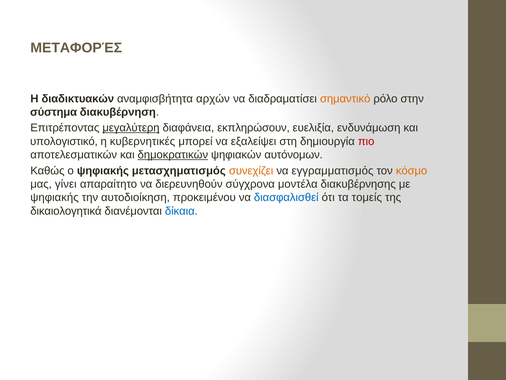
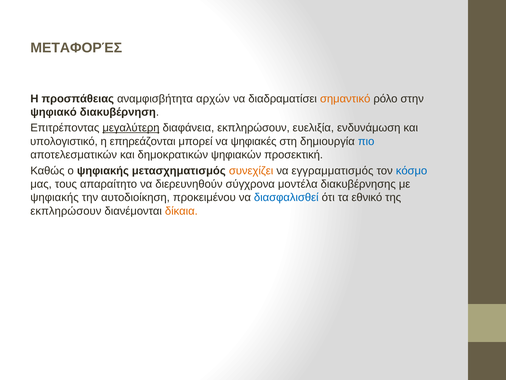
διαδικτυακών: διαδικτυακών -> προσπάθειας (78, 99)
σύστημα: σύστημα -> ψηφιακό (54, 112)
κυβερνητικές: κυβερνητικές -> επηρεάζονται (143, 141)
εξαλείψει: εξαλείψει -> ψηφιακές (254, 141)
πιο colour: red -> blue (366, 141)
δημοκρατικών underline: present -> none (173, 155)
αυτόνομων: αυτόνομων -> προσεκτική (294, 155)
κόσμο colour: orange -> blue (412, 170)
γίνει: γίνει -> τους (66, 184)
τομείς: τομείς -> εθνικό (367, 197)
δικαιολογητικά: δικαιολογητικά -> εκπληρώσουν (66, 211)
δίκαια colour: blue -> orange (181, 211)
